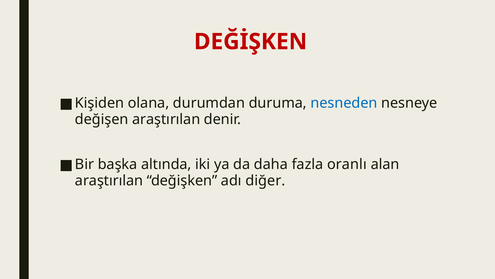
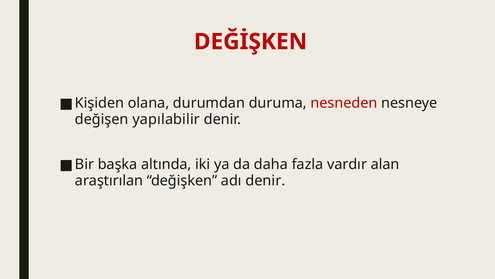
nesneden colour: blue -> red (344, 103)
değişen araştırılan: araştırılan -> yapılabilir (166, 119)
oranlı: oranlı -> vardır (347, 164)
adı diğer: diğer -> denir (265, 180)
